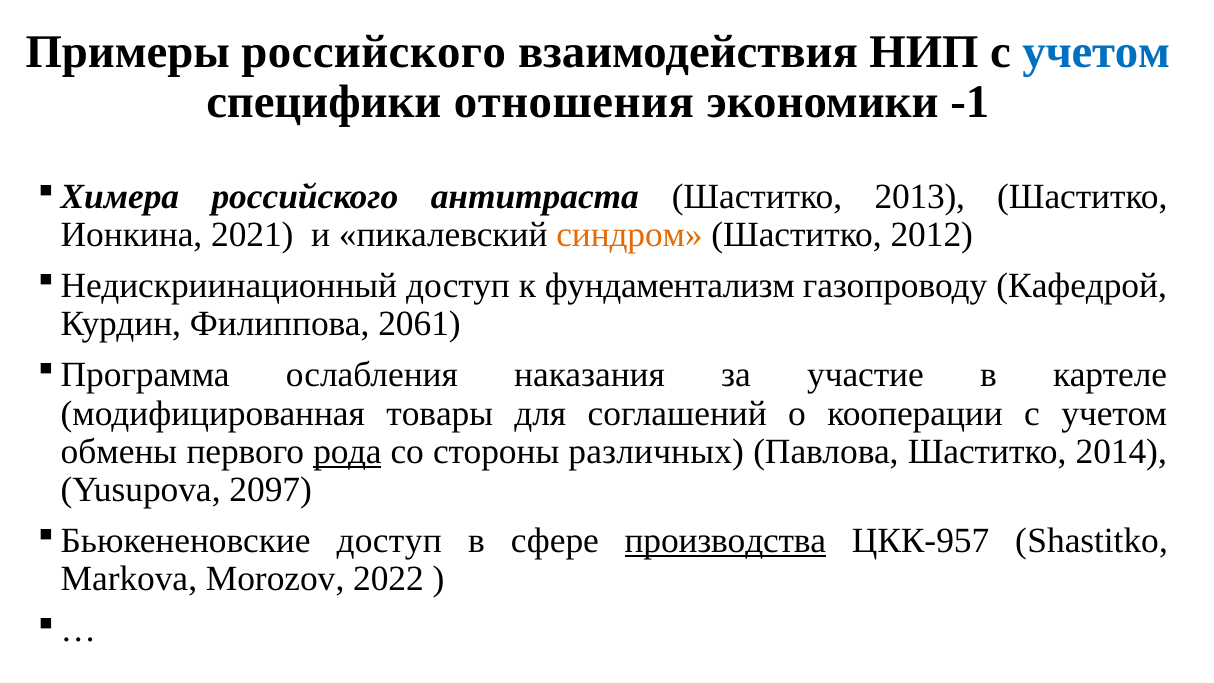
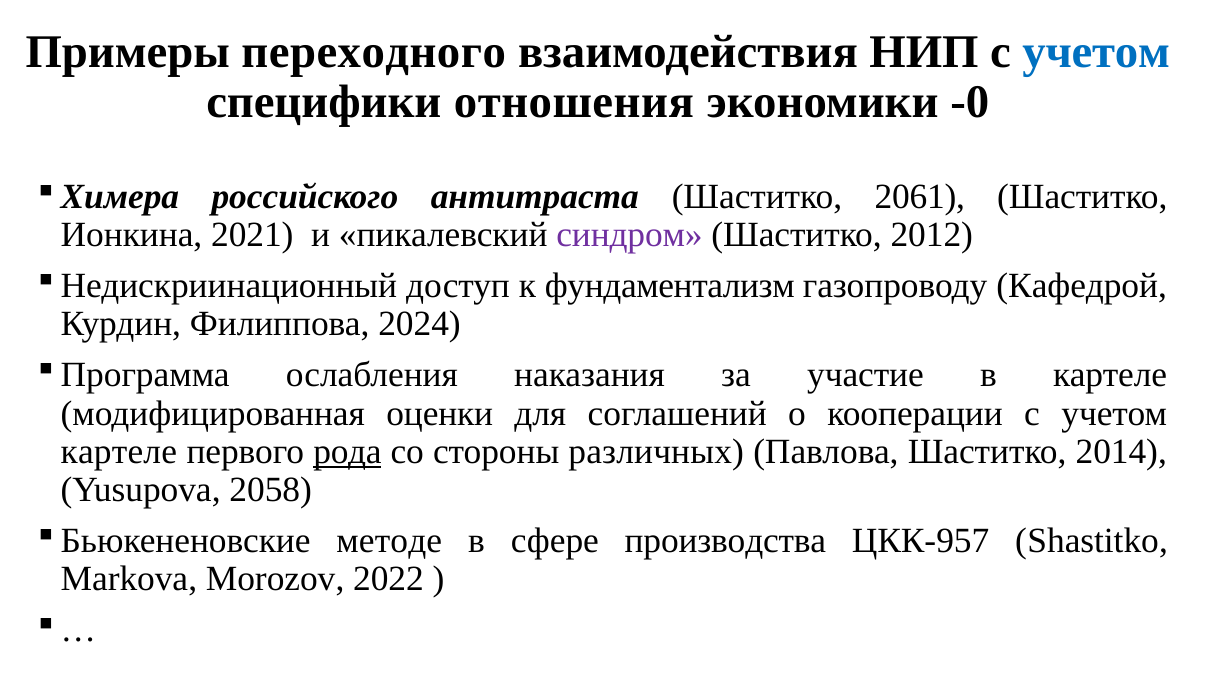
Примеры российского: российского -> переходного (374, 52)
-1: -1 -> -0 (970, 102)
2013: 2013 -> 2061 (920, 197)
синдром colour: orange -> purple (629, 235)
2061: 2061 -> 2024 (420, 324)
товары: товары -> оценки (440, 413)
обмены: обмены -> картеле (119, 451)
2097: 2097 -> 2058 (271, 490)
доступ: доступ -> методе (389, 541)
производства underline: present -> none (725, 541)
